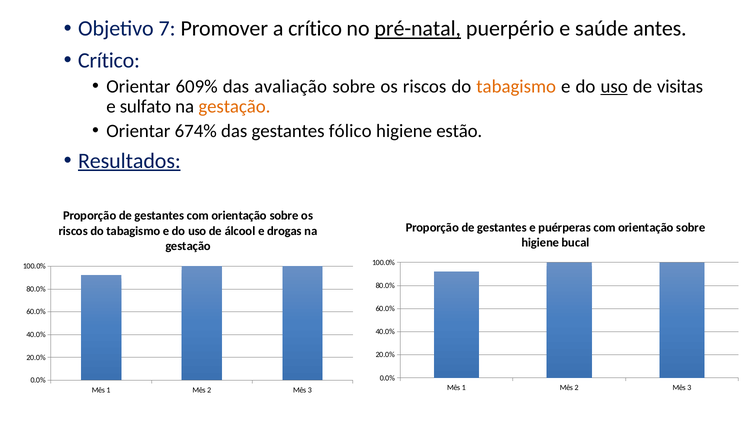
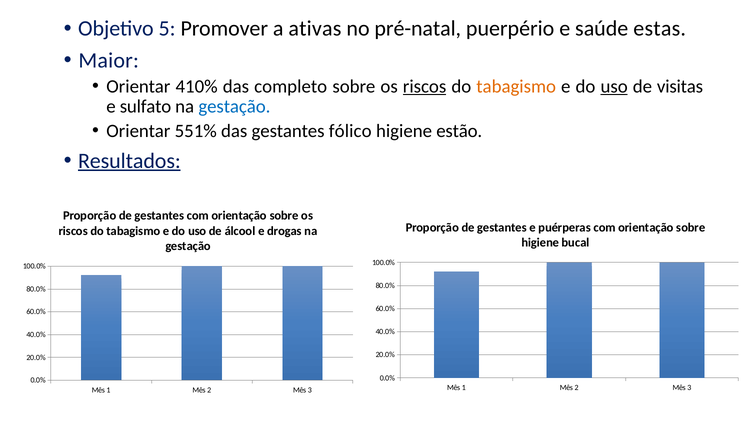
7: 7 -> 5 (167, 29)
a crítico: crítico -> ativas (315, 29)
pré-natal underline: present -> none (418, 29)
antes: antes -> estas (660, 29)
Crítico: Crítico -> Maior (109, 60)
609%: 609% -> 410% (197, 86)
avaliação: avaliação -> completo (291, 86)
riscos underline: none -> present (425, 86)
gestação colour: orange -> blue (234, 107)
674%: 674% -> 551% (196, 131)
